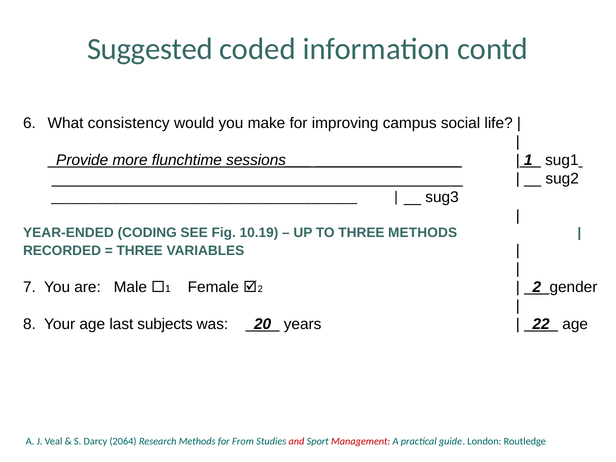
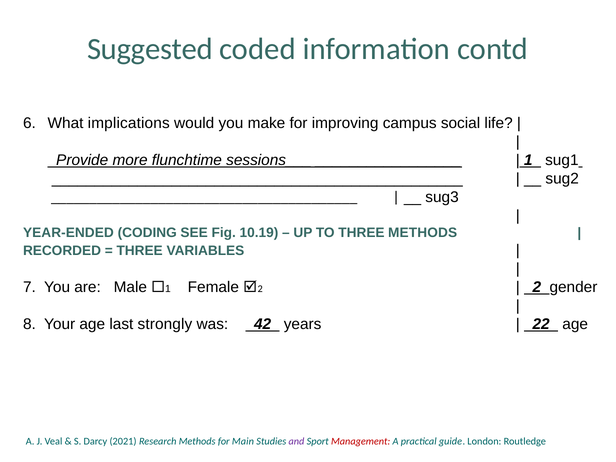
consistency: consistency -> implications (129, 123)
subjects: subjects -> strongly (165, 324)
20: 20 -> 42 (263, 324)
2064: 2064 -> 2021 (123, 442)
From: From -> Main (243, 442)
and colour: red -> purple (296, 442)
